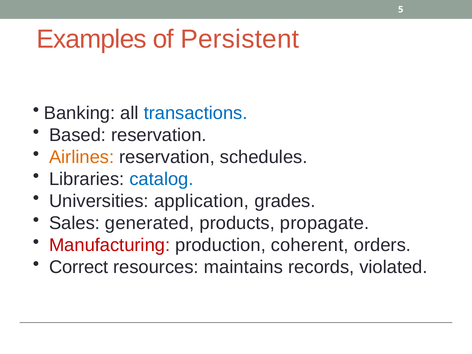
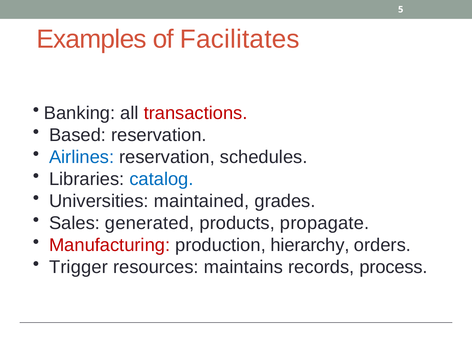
Persistent: Persistent -> Facilitates (240, 39)
transactions colour: blue -> red (196, 113)
Airlines colour: orange -> blue (82, 157)
application: application -> maintained (202, 201)
coherent: coherent -> hierarchy (310, 245)
Correct: Correct -> Trigger (78, 267)
violated: violated -> process (394, 267)
